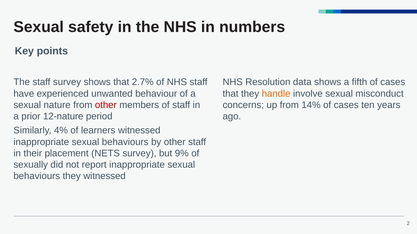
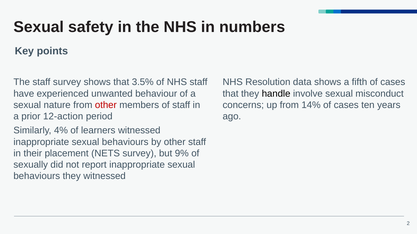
2.7%: 2.7% -> 3.5% (143, 82)
handle colour: orange -> black (276, 94)
12-nature: 12-nature -> 12-action (63, 117)
